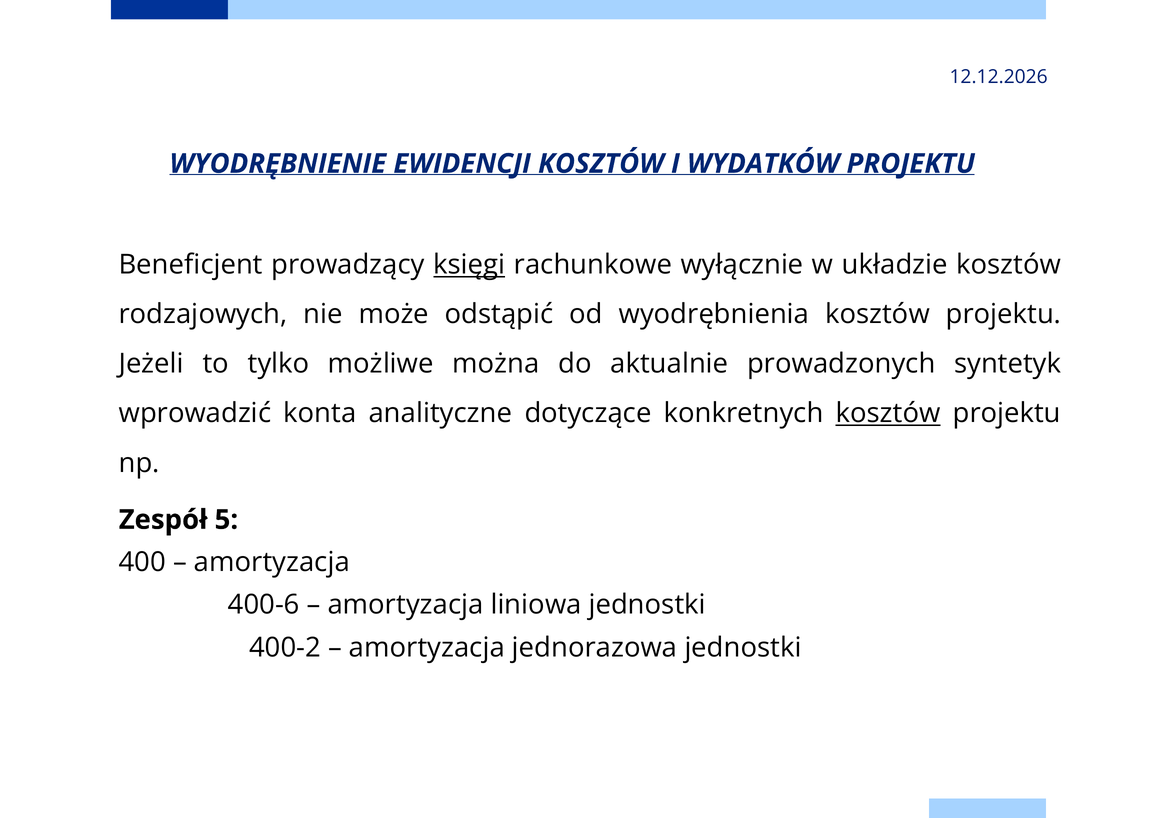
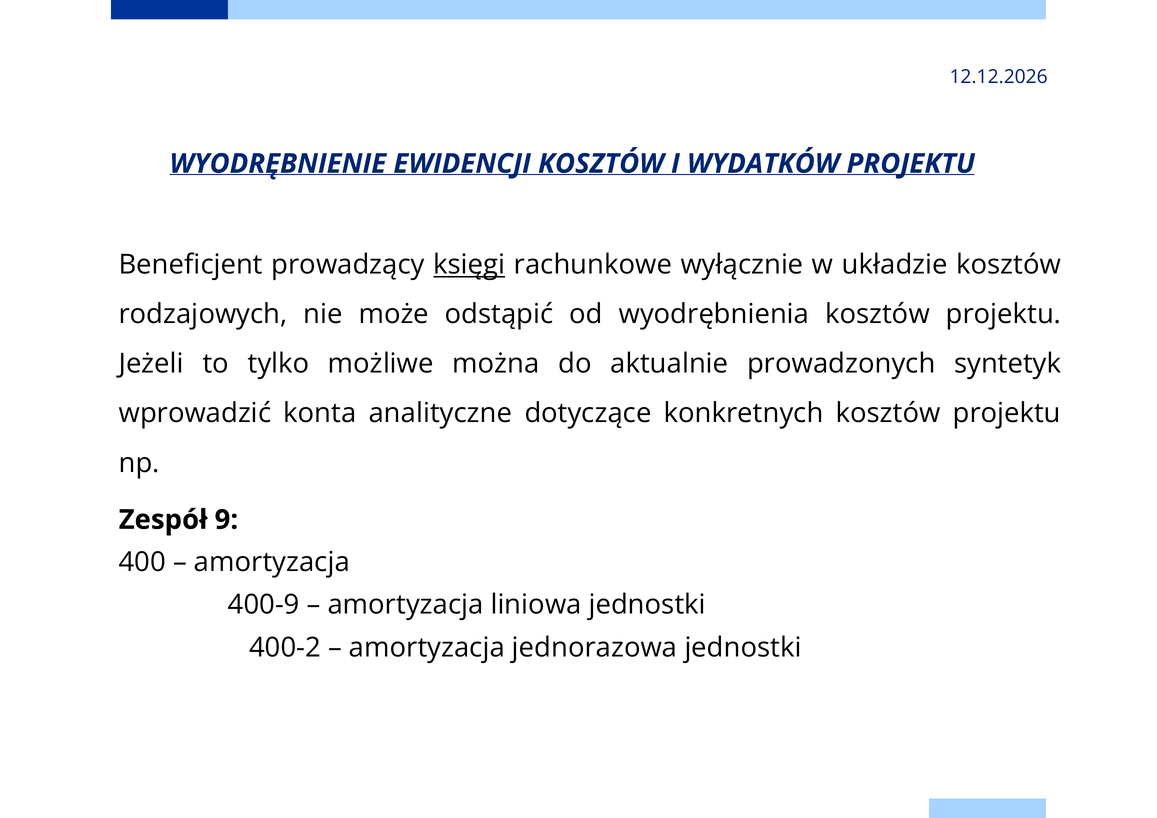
kosztów underline: present -> none (888, 413)
5: 5 -> 9 (226, 520)
400-6: 400-6 -> 400-9 (264, 605)
